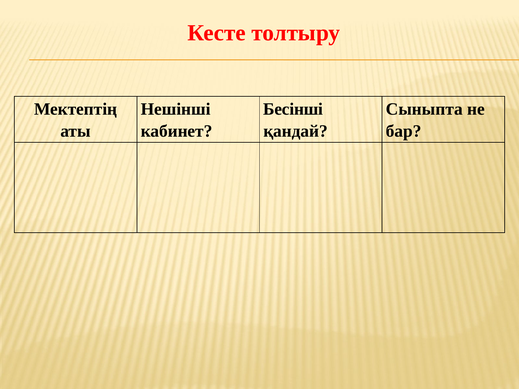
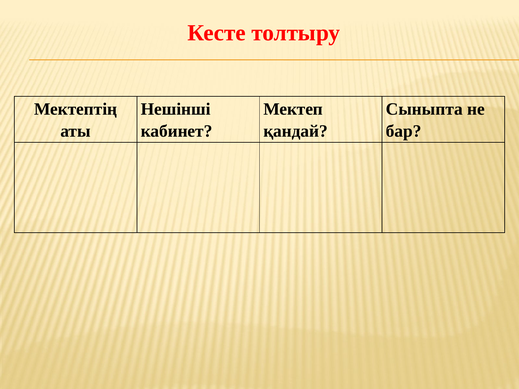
Бесінші: Бесінші -> Мектеп (293, 109)
